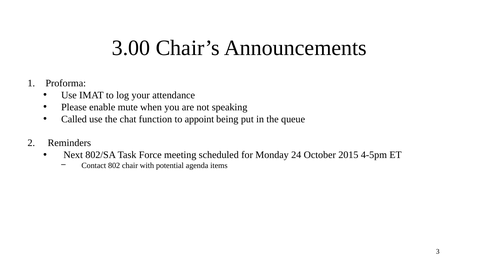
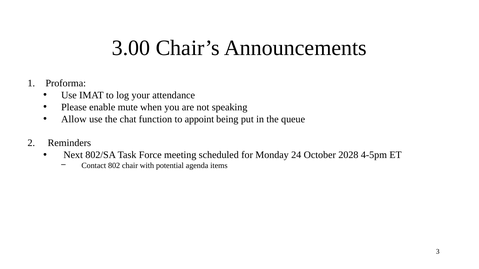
Called: Called -> Allow (74, 119)
2015: 2015 -> 2028 (348, 155)
